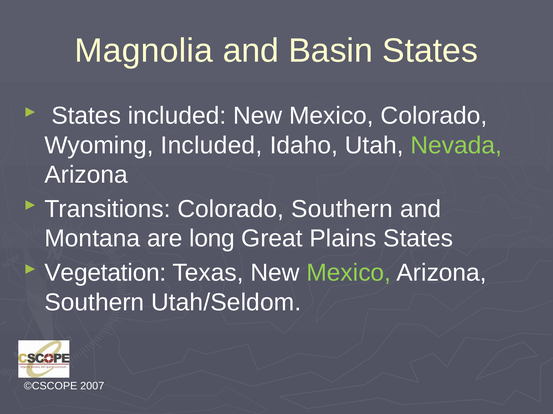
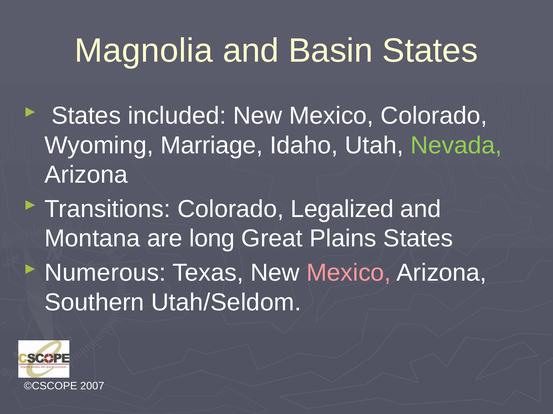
Wyoming Included: Included -> Marriage (212, 146)
Colorado Southern: Southern -> Legalized (342, 209)
Vegetation: Vegetation -> Numerous (105, 273)
Mexico colour: light green -> pink (349, 273)
